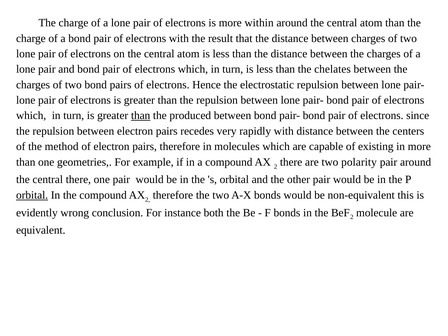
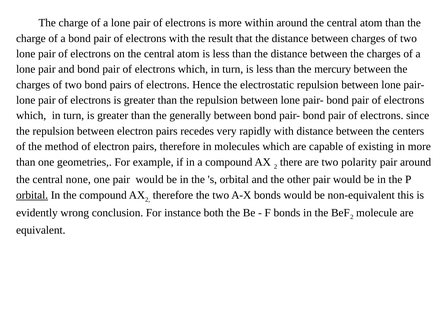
chelates: chelates -> mercury (333, 69)
than underline: present -> none (141, 116)
produced: produced -> generally (190, 116)
central there: there -> none (78, 180)
